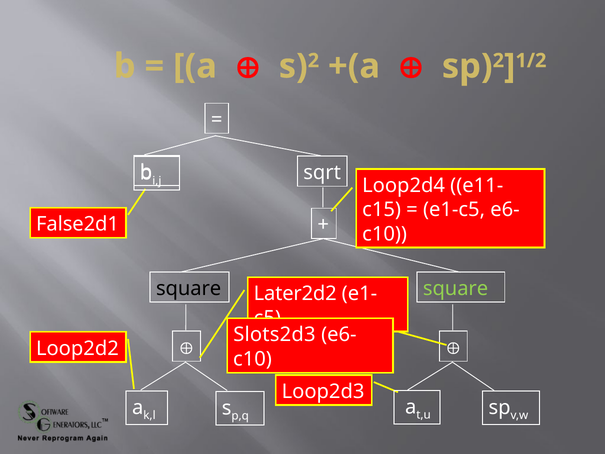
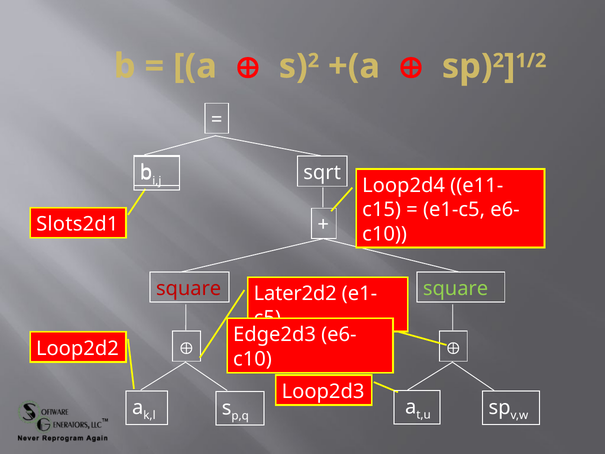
False2d1: False2d1 -> Slots2d1 (77, 224)
square colour: black -> red (189, 288)
Slots2d3: Slots2d3 -> Edge2d3 (275, 335)
